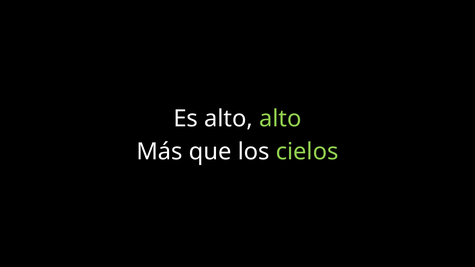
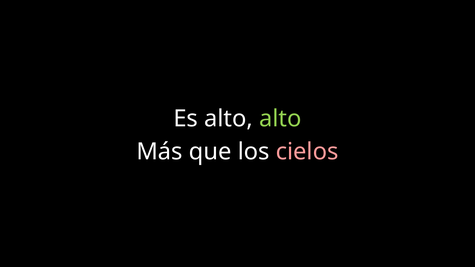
cielos colour: light green -> pink (307, 152)
